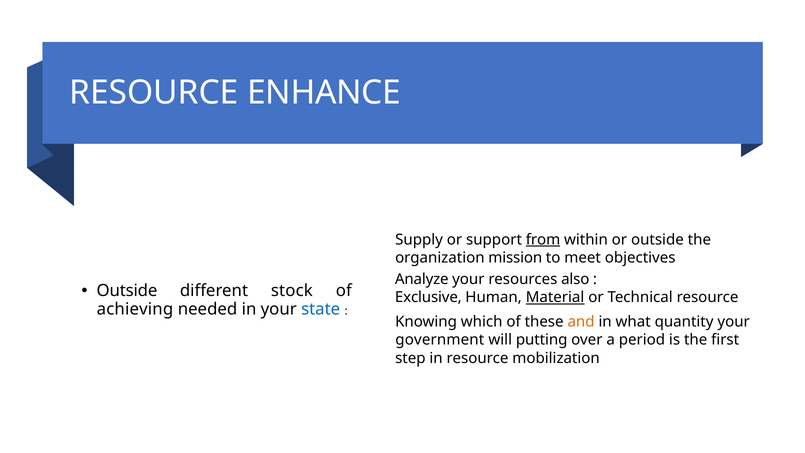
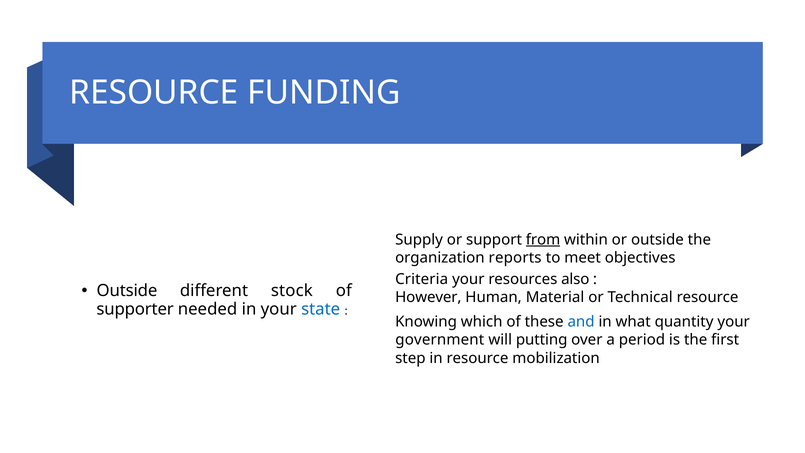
ENHANCE: ENHANCE -> FUNDING (324, 93)
mission: mission -> reports (515, 258)
Analyze: Analyze -> Criteria (422, 279)
Exclusive: Exclusive -> However (428, 297)
Material underline: present -> none (555, 297)
achieving: achieving -> supporter (135, 309)
and colour: orange -> blue (581, 322)
